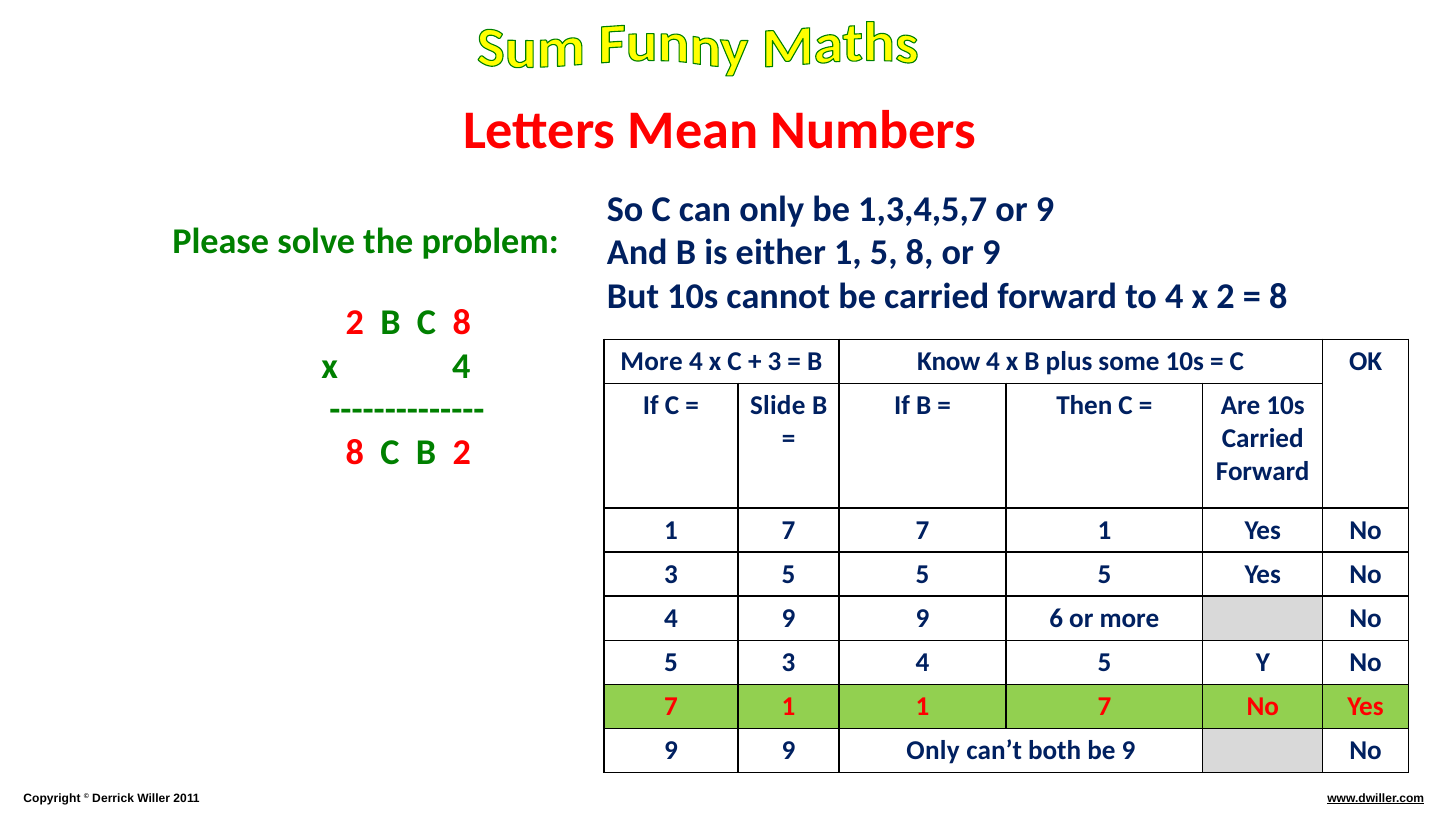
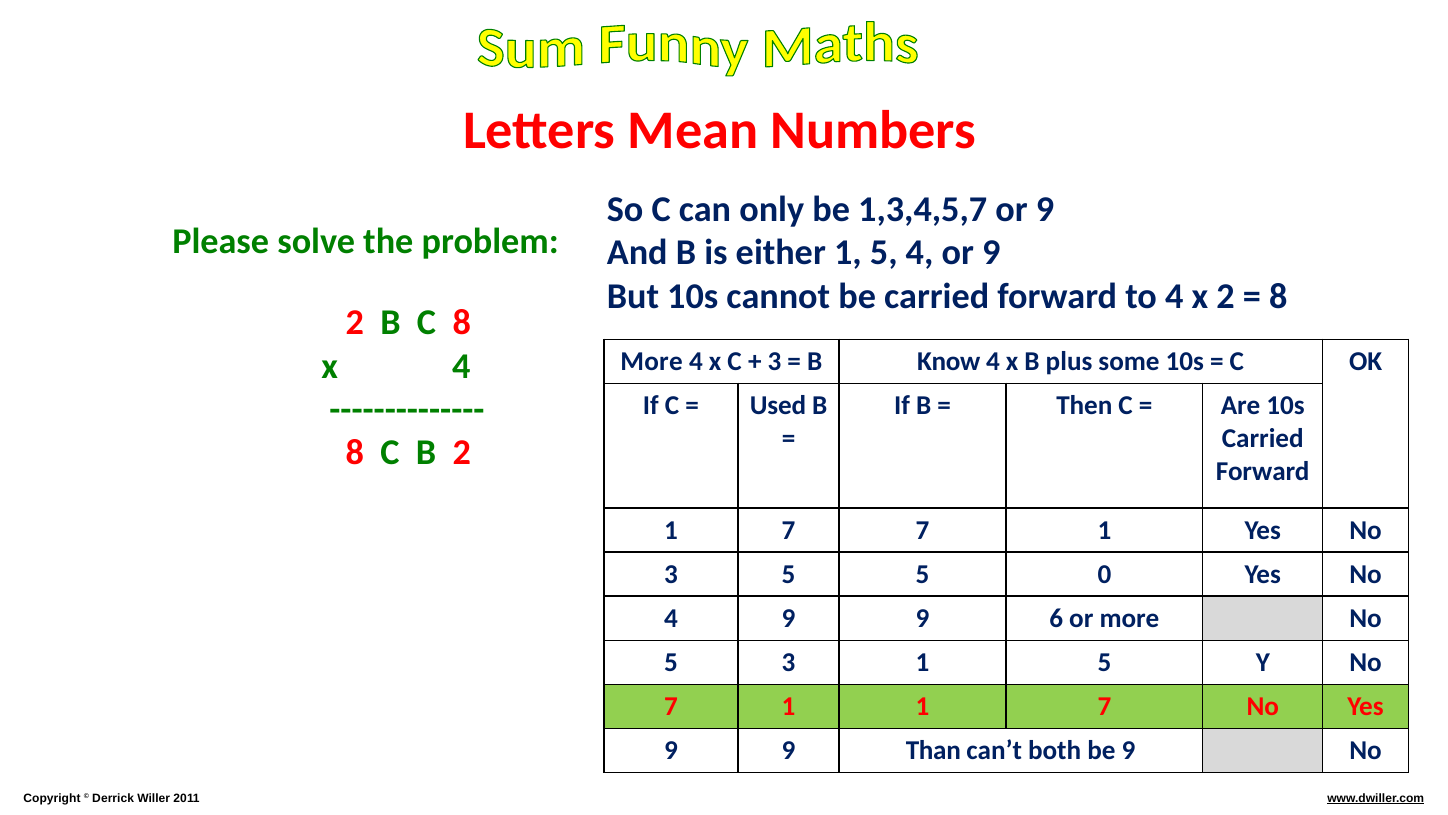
5 8: 8 -> 4 (920, 253)
Slide: Slide -> Used (778, 405)
5 5 5: 5 -> 0 (1104, 574)
3 4: 4 -> 1 (923, 662)
9 Only: Only -> Than (933, 750)
